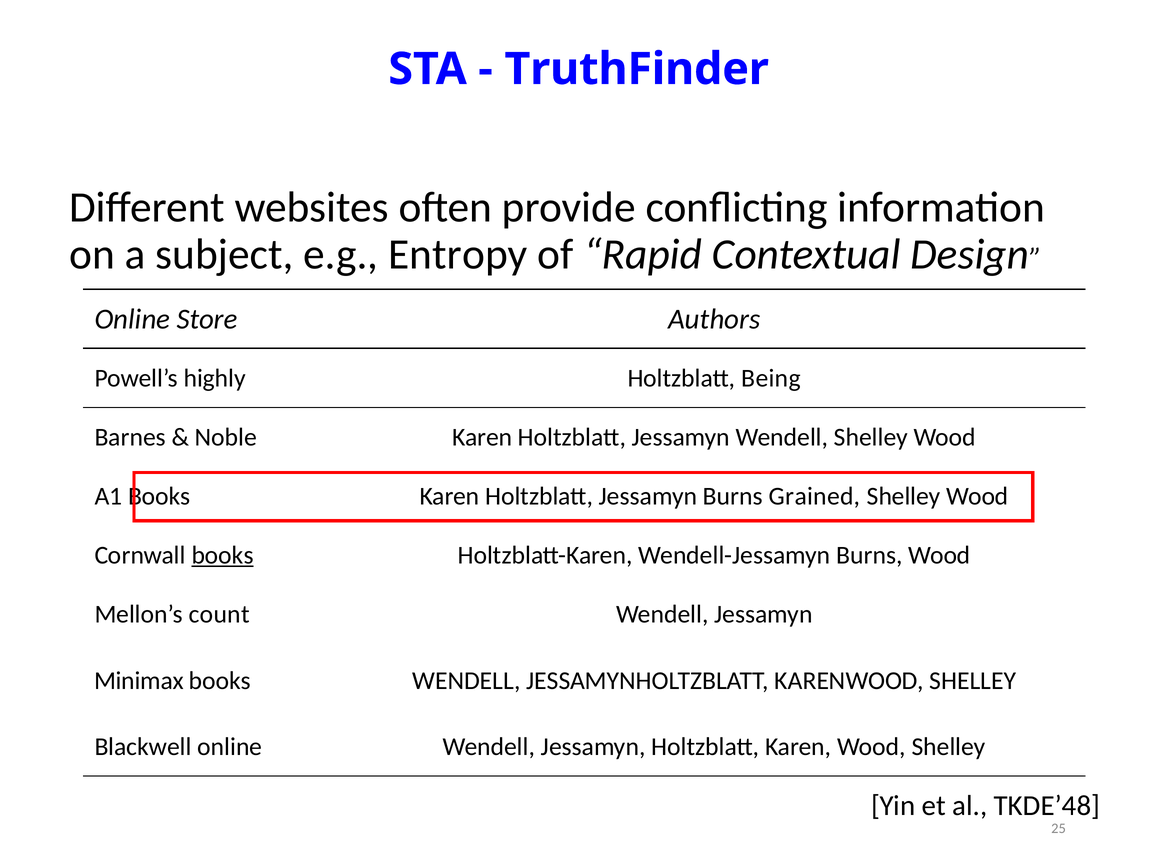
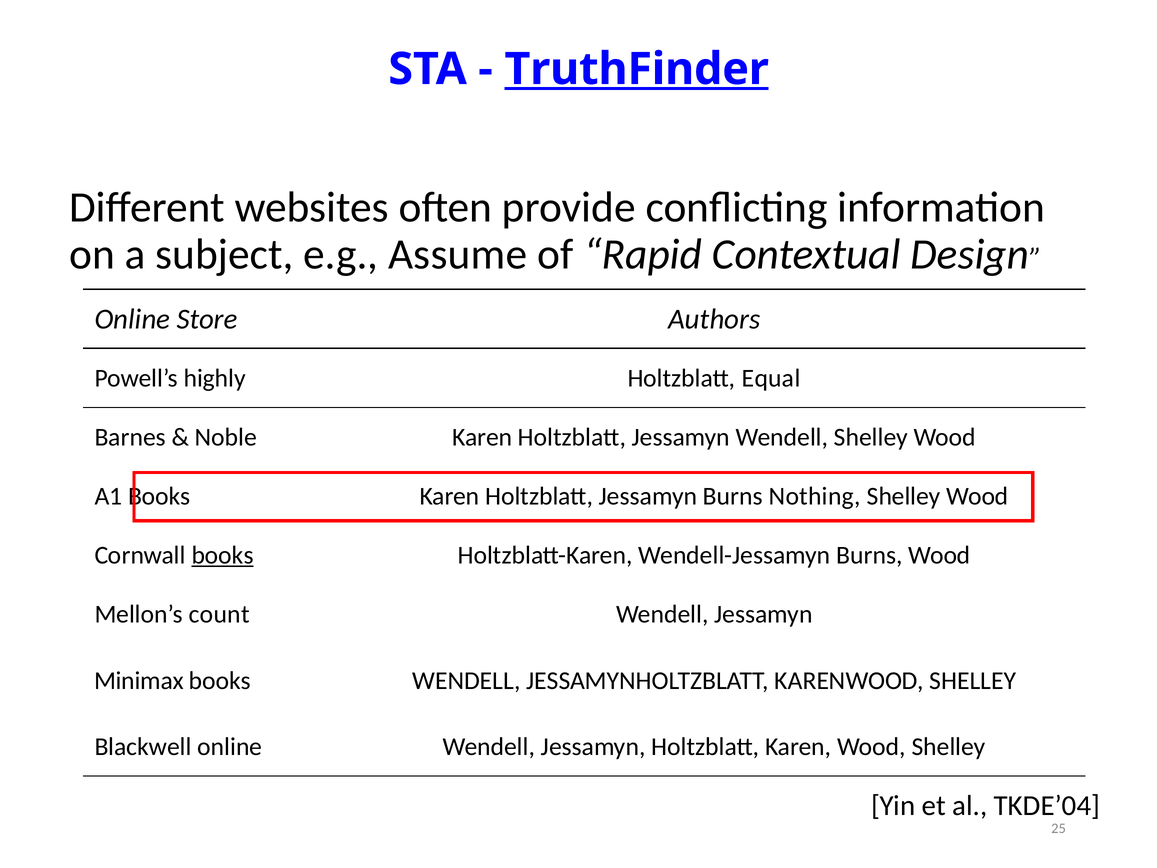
TruthFinder underline: none -> present (637, 69)
Entropy: Entropy -> Assume (458, 254)
Being: Being -> Equal (771, 378)
Grained: Grained -> Nothing (815, 496)
TKDE’48: TKDE’48 -> TKDE’04 (1047, 806)
